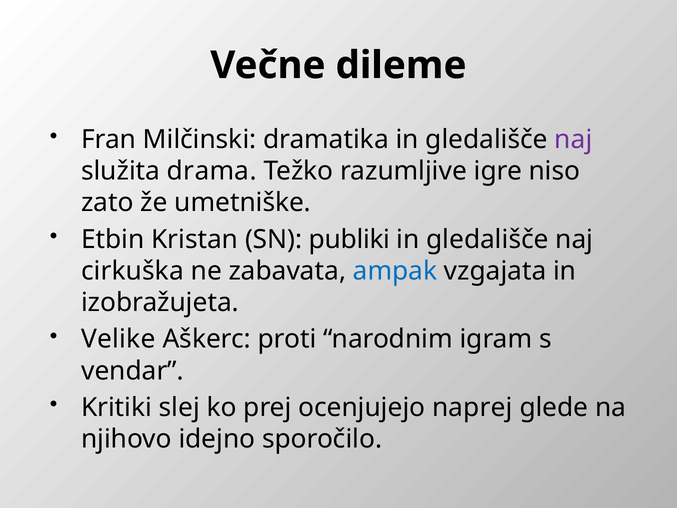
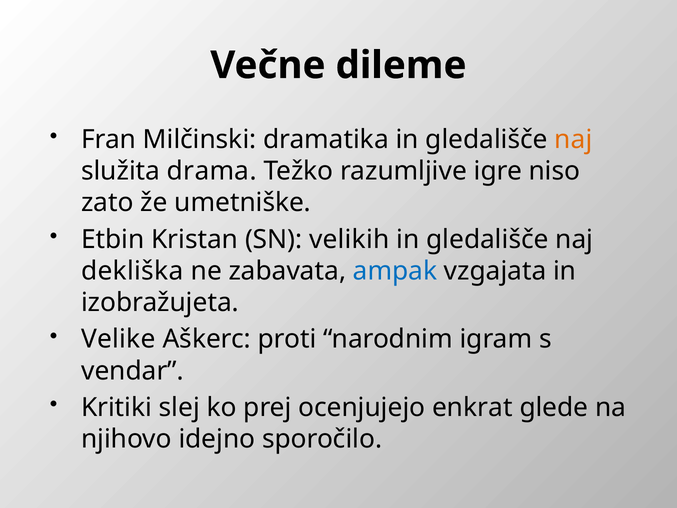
naj colour: purple -> orange (573, 139)
publiki: publiki -> velikih (349, 239)
cirkuška: cirkuška -> dekliška (132, 271)
naprej: naprej -> enkrat (472, 407)
